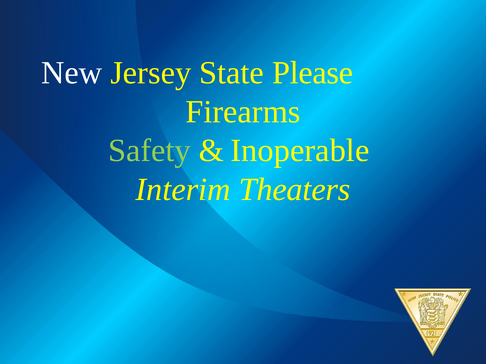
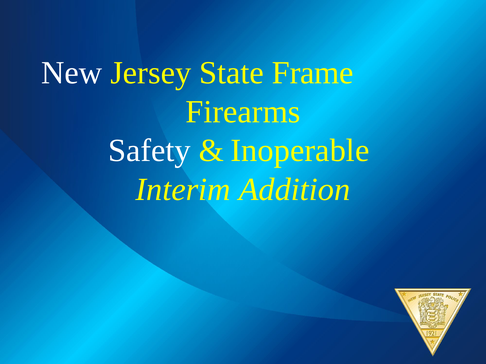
Please: Please -> Frame (313, 73)
Safety colour: light green -> white (149, 151)
Theaters: Theaters -> Addition (295, 190)
